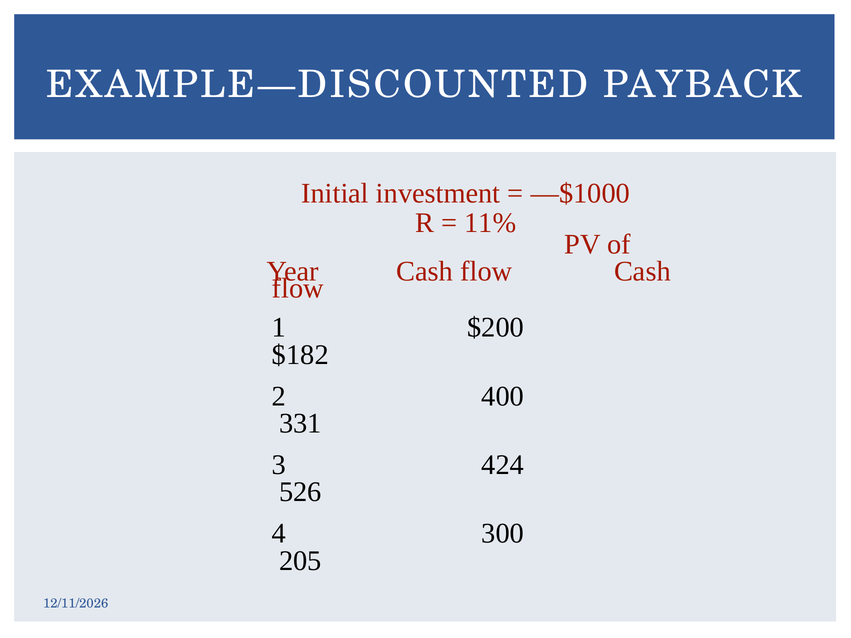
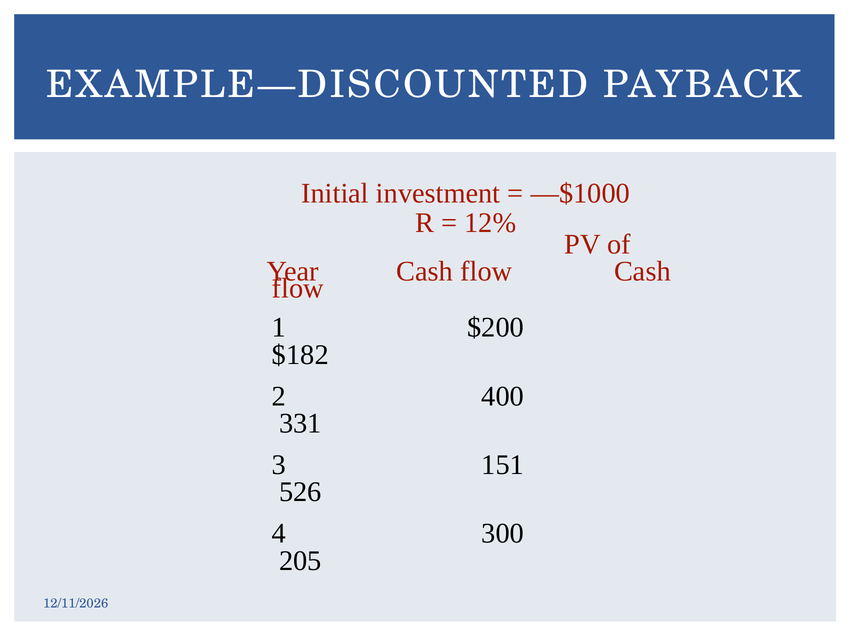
11%: 11% -> 12% (490, 223)
424: 424 -> 151 (503, 465)
